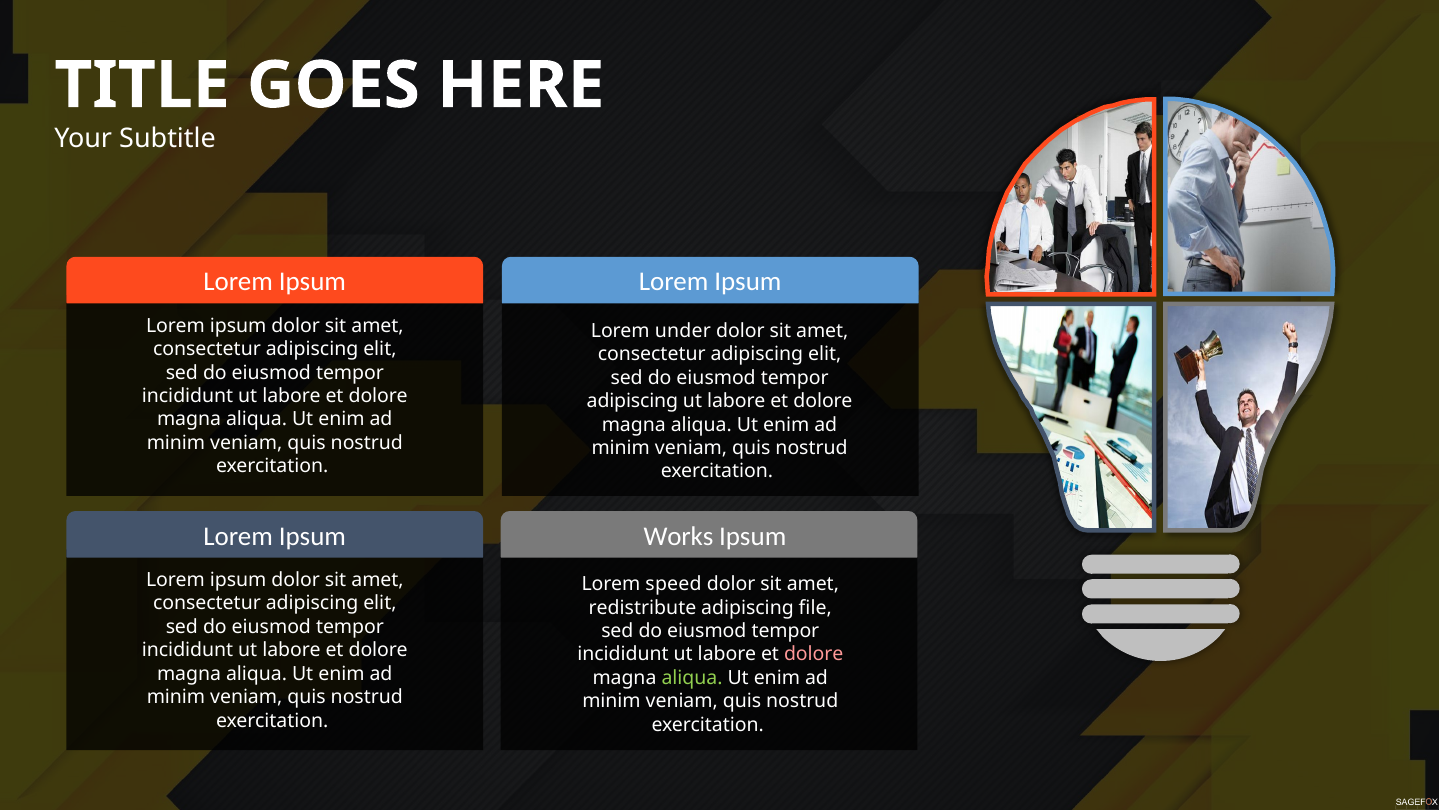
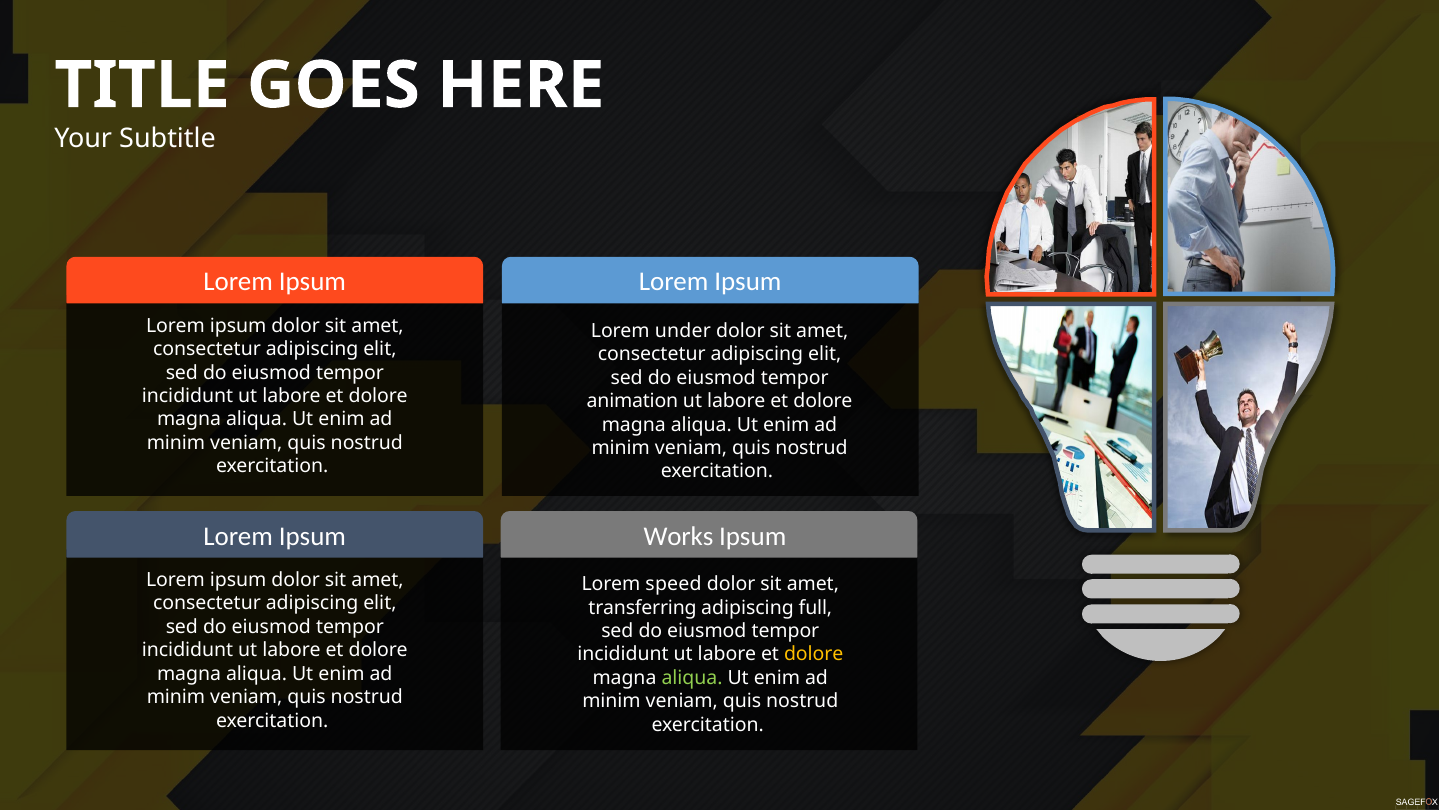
adipiscing: adipiscing -> animation (632, 401)
redistribute: redistribute -> transferring (643, 607)
file: file -> full (815, 607)
dolore colour: pink -> yellow (814, 654)
